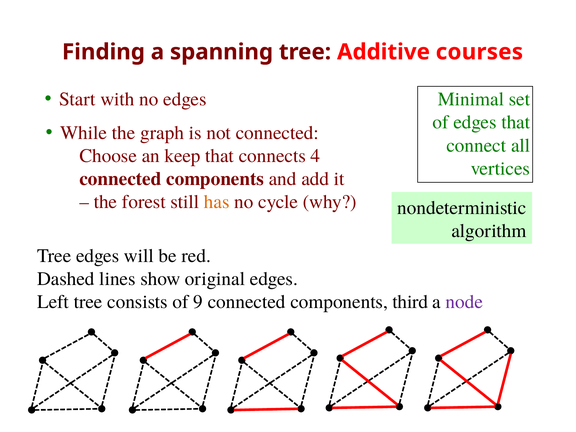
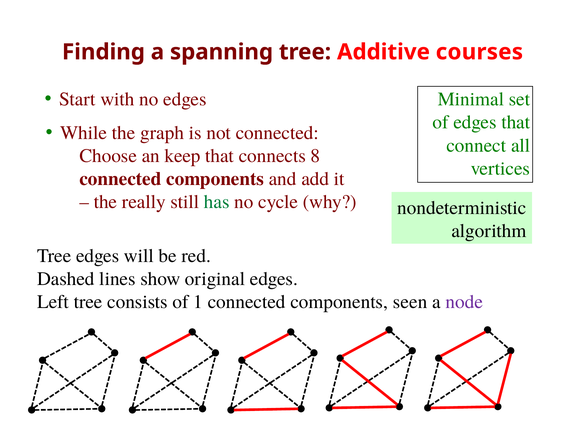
4: 4 -> 8 (315, 156)
forest: forest -> really (144, 202)
has colour: orange -> green (217, 202)
9: 9 -> 1 (198, 302)
third: third -> seen (410, 302)
